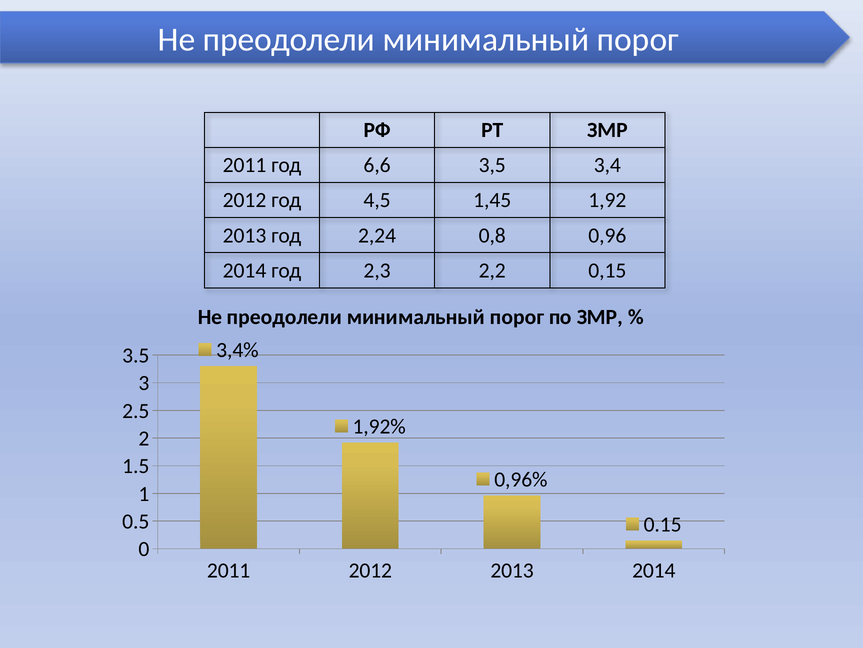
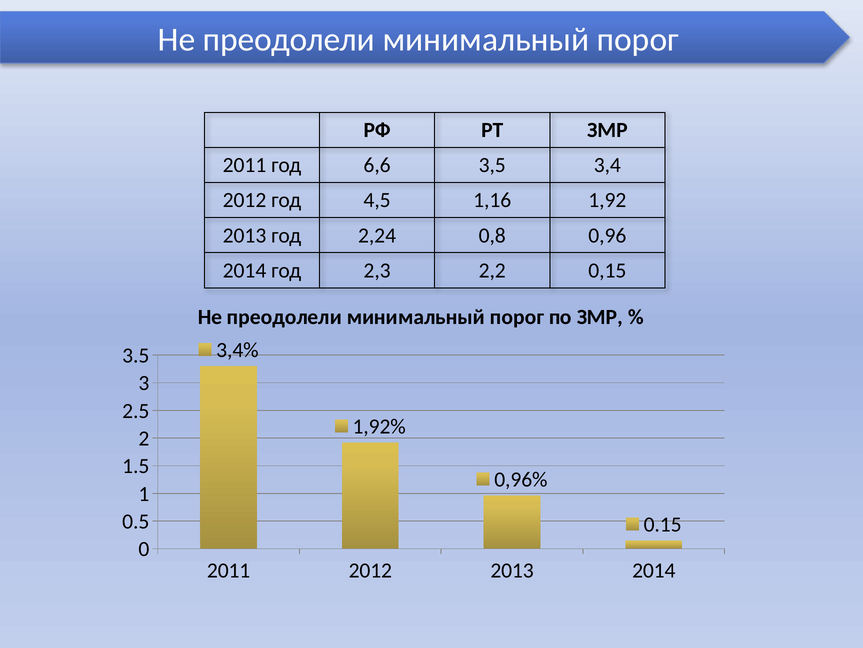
1,45: 1,45 -> 1,16 (492, 200)
